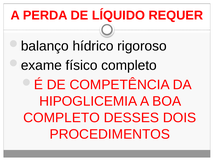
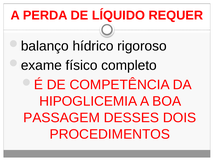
COMPLETO: COMPLETO -> PASSAGEM (62, 117)
